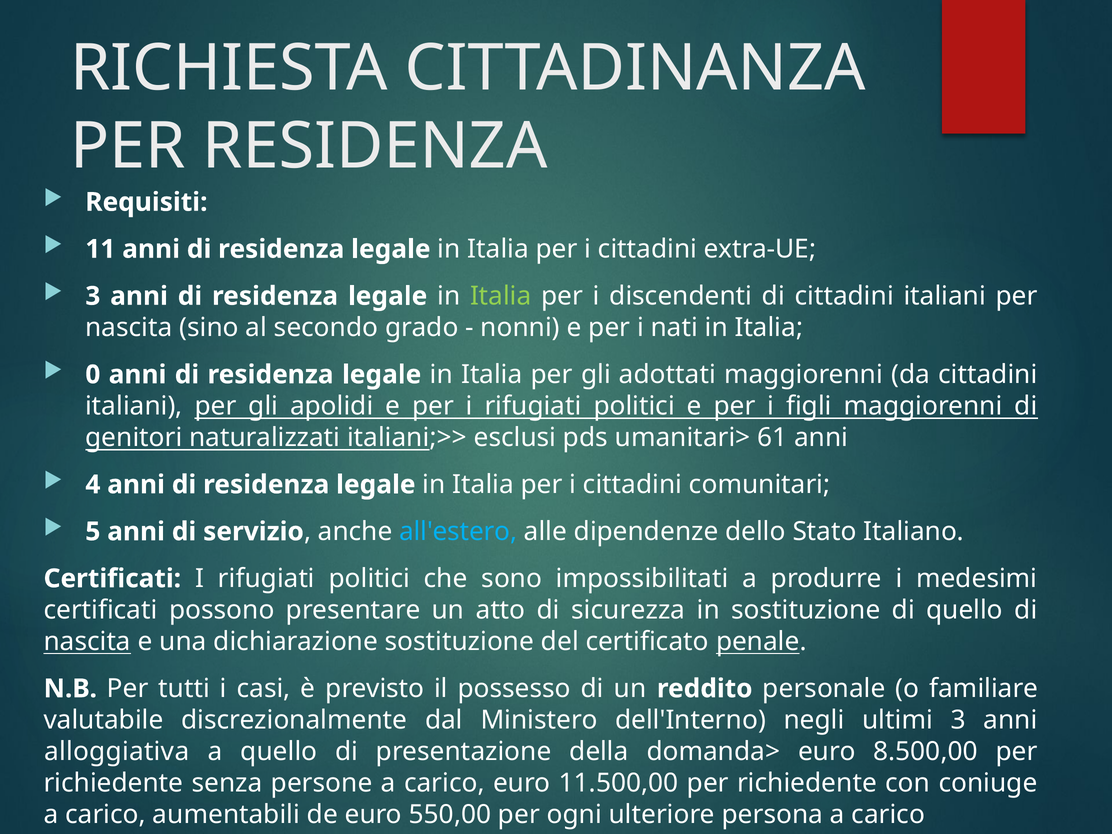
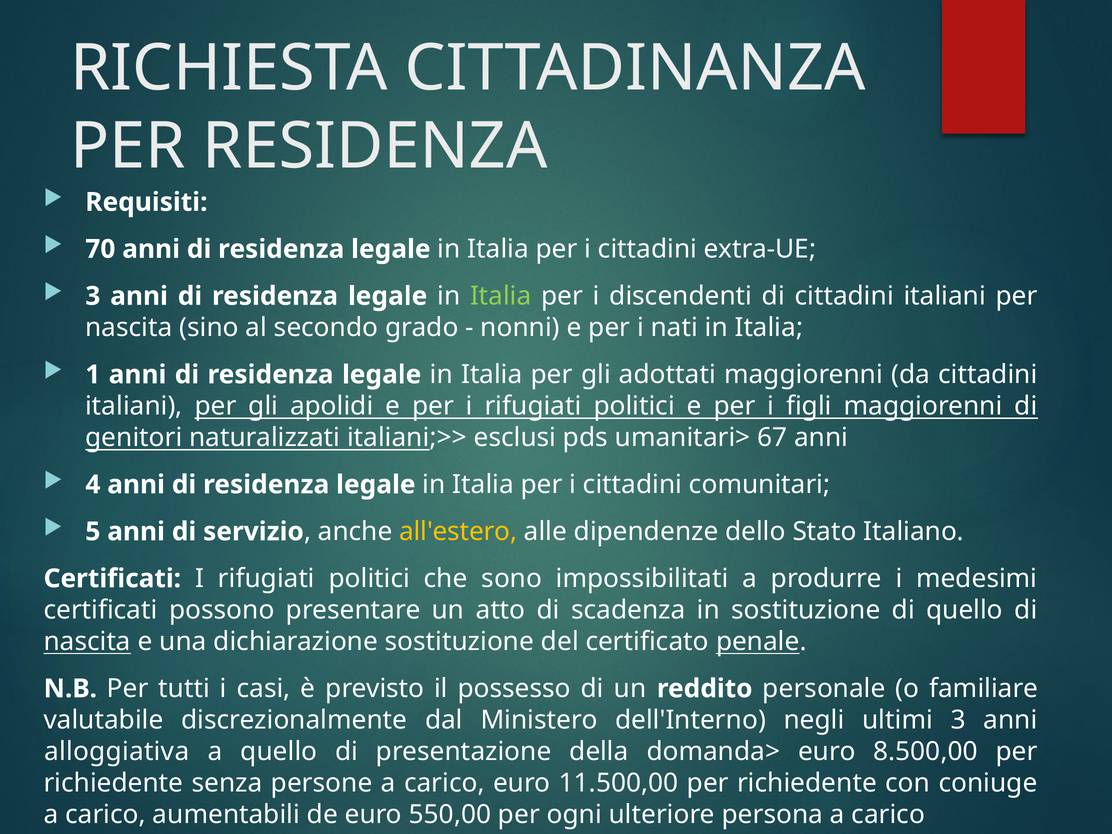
11: 11 -> 70 (100, 249)
0: 0 -> 1 (93, 375)
61: 61 -> 67 (772, 438)
all'estero colour: light blue -> yellow (458, 532)
sicurezza: sicurezza -> scadenza (628, 610)
